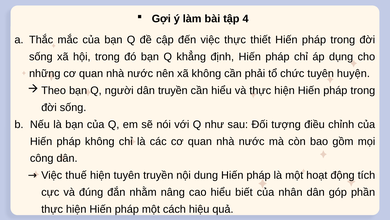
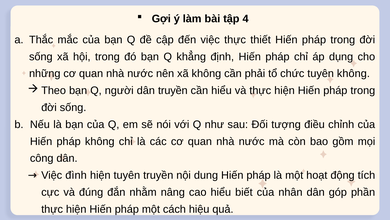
tuyên huyện: huyện -> không (353, 73)
thuế: thuế -> đình (76, 175)
